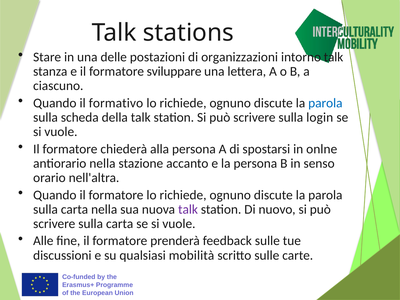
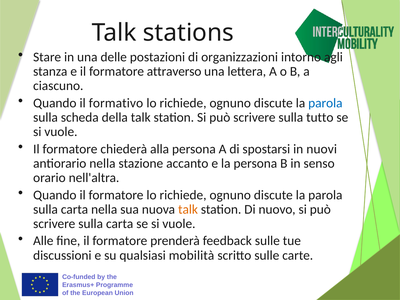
intorno talk: talk -> agli (333, 57)
sviluppare: sviluppare -> attraverso (174, 71)
login: login -> tutto (320, 117)
onlne: onlne -> nuovi (322, 149)
talk colour: purple -> orange (188, 209)
